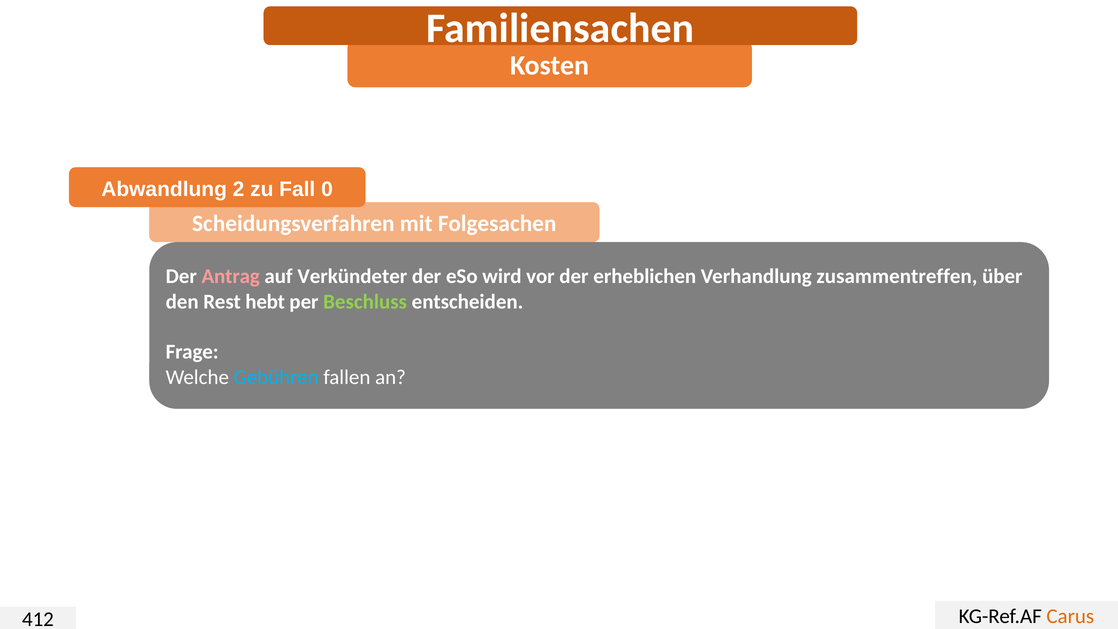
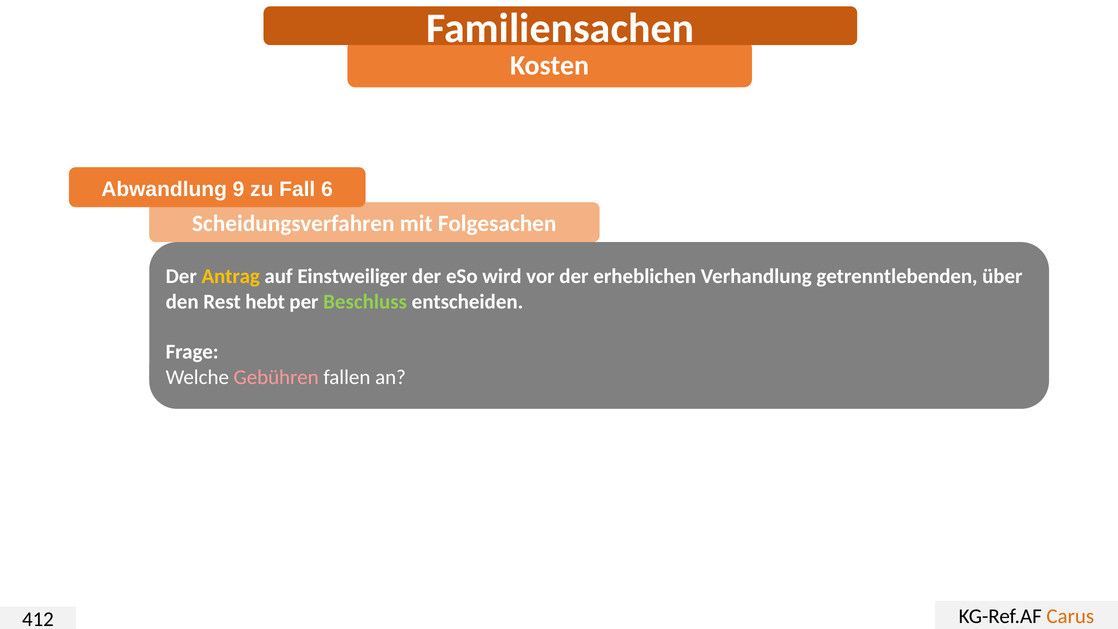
2: 2 -> 9 (239, 189)
0: 0 -> 6 (327, 189)
Antrag colour: pink -> yellow (231, 277)
Verkündeter: Verkündeter -> Einstweiliger (352, 277)
zusammentreffen: zusammentreffen -> getrenntlebenden (897, 277)
Gebühren colour: light blue -> pink (276, 377)
